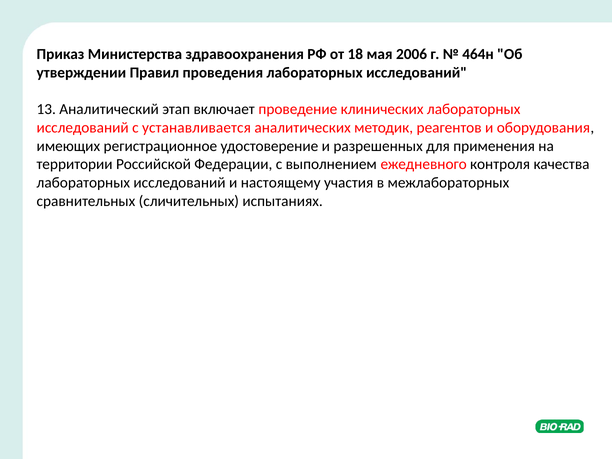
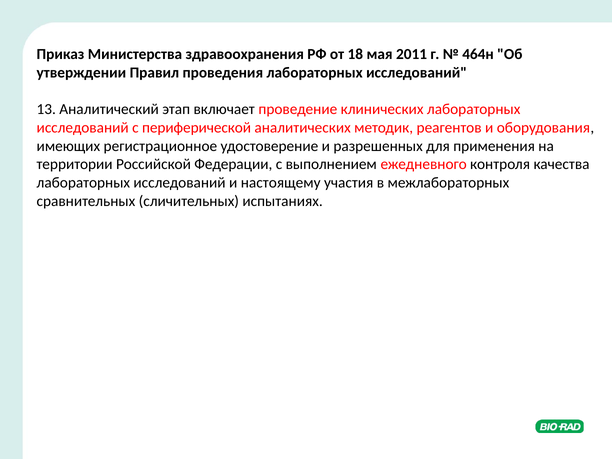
2006: 2006 -> 2011 (412, 54)
устанавливается: устанавливается -> периферической (197, 128)
